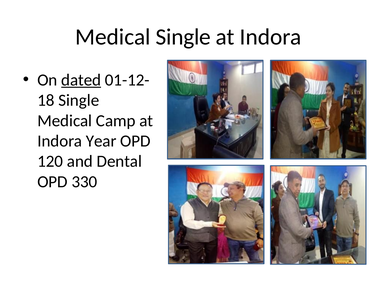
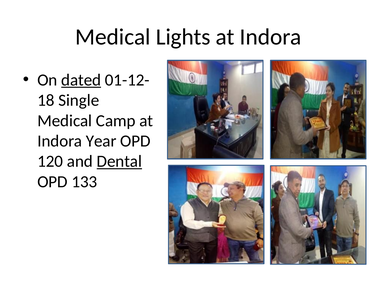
Medical Single: Single -> Lights (183, 37)
Dental underline: none -> present (119, 162)
330: 330 -> 133 (84, 182)
